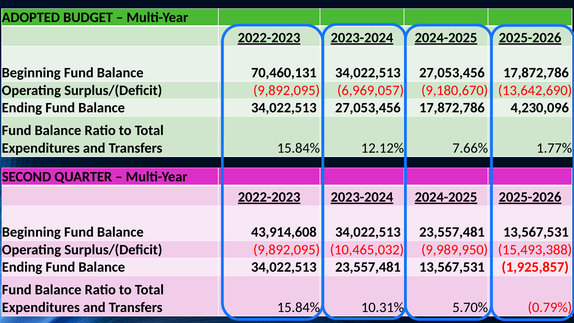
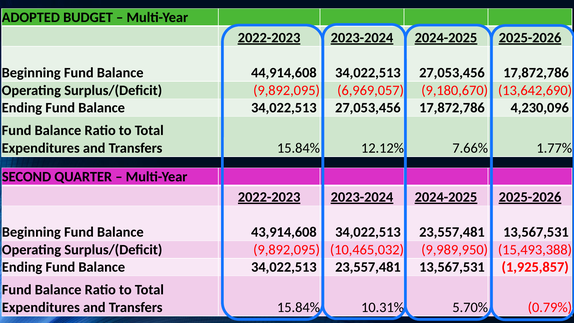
70,460,131: 70,460,131 -> 44,914,608 (284, 73)
